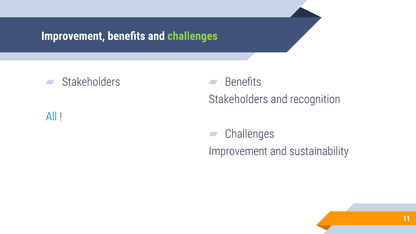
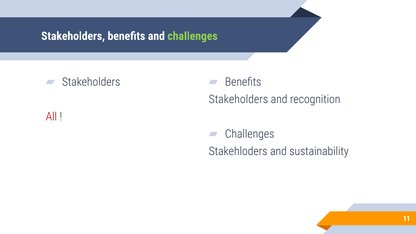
Improvement: Improvement -> Stakeholders (73, 36)
All colour: blue -> red (51, 117)
Improvement: Improvement -> Stakehloders (238, 151)
